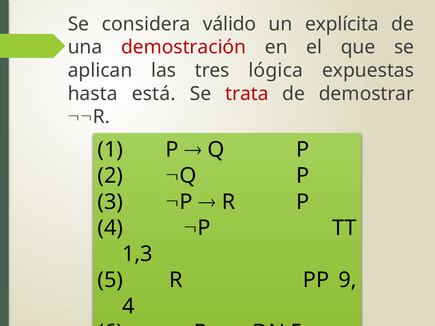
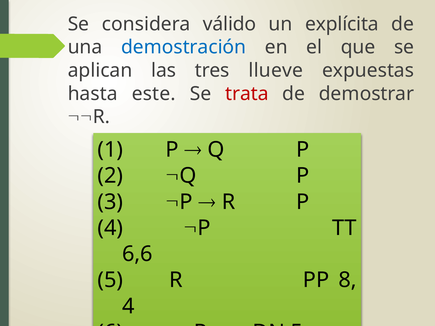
demostración colour: red -> blue (184, 47)
lógica: lógica -> llueve (276, 71)
está: está -> este (154, 94)
1,3: 1,3 -> 6,6 (137, 254)
9: 9 -> 8 (347, 280)
